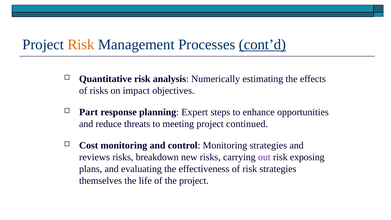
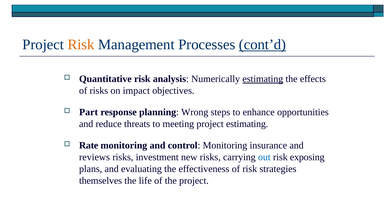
estimating underline: none -> present (263, 79)
Expert: Expert -> Wrong (195, 112)
project continued: continued -> estimating (247, 124)
Cost: Cost -> Rate (89, 145)
Monitoring strategies: strategies -> insurance (268, 145)
breakdown: breakdown -> investment (157, 157)
out colour: purple -> blue (264, 157)
